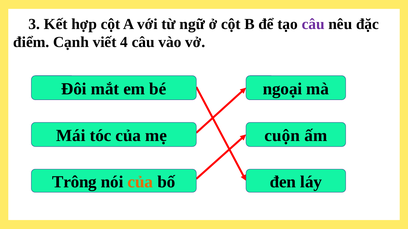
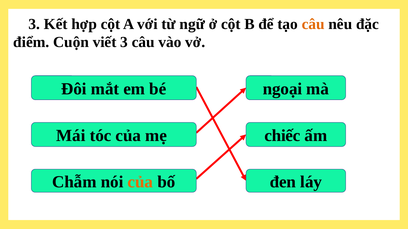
câu colour: purple -> orange (313, 24)
Cạnh: Cạnh -> Cuộn (71, 42)
viết 4: 4 -> 3 (124, 42)
cuộn: cuộn -> chiếc (282, 136)
Trông: Trông -> Chẫm (74, 182)
